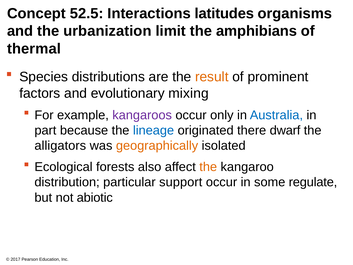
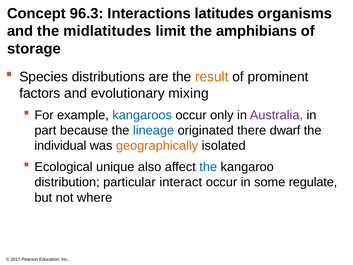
52.5: 52.5 -> 96.3 (87, 13)
urbanization: urbanization -> midlatitudes (107, 31)
thermal: thermal -> storage (34, 49)
kangaroos colour: purple -> blue (142, 115)
Australia colour: blue -> purple (276, 115)
alligators: alligators -> individual (60, 146)
forests: forests -> unique (115, 167)
the colour: orange -> blue (208, 167)
support: support -> interact (181, 182)
abiotic: abiotic -> where (95, 197)
